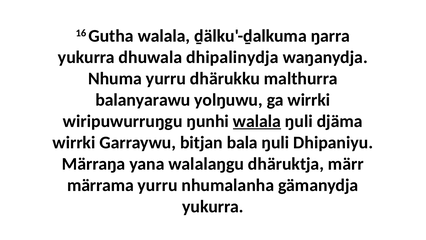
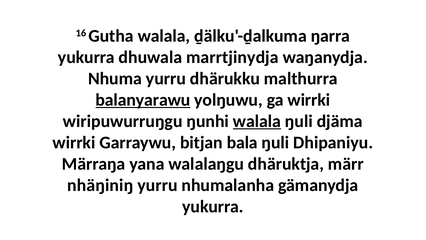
dhipalinydja: dhipalinydja -> marrtjinydja (232, 57)
balanyarawu underline: none -> present (143, 100)
märrama: märrama -> nhäŋiniŋ (100, 185)
